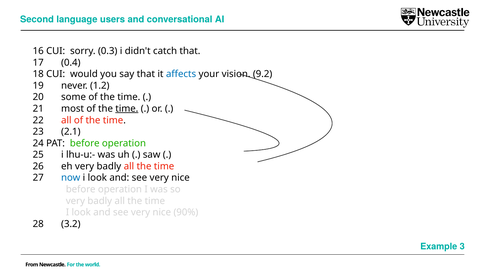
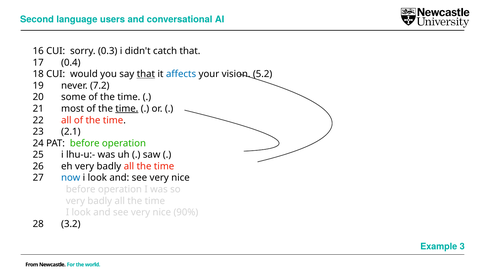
that underline: none -> present (146, 74)
9.2: 9.2 -> 5.2 (263, 74)
1.2: 1.2 -> 7.2 (100, 86)
